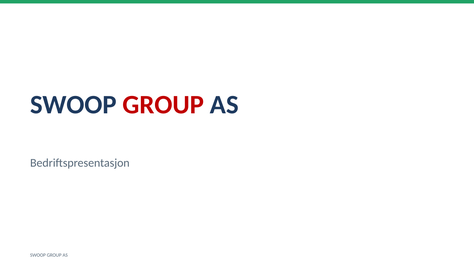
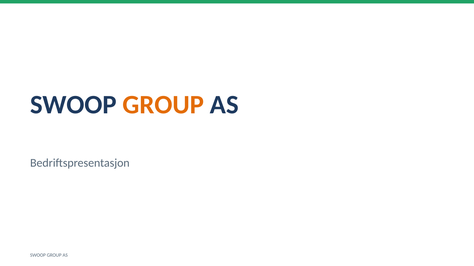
GROUP colour: red -> orange (163, 105)
